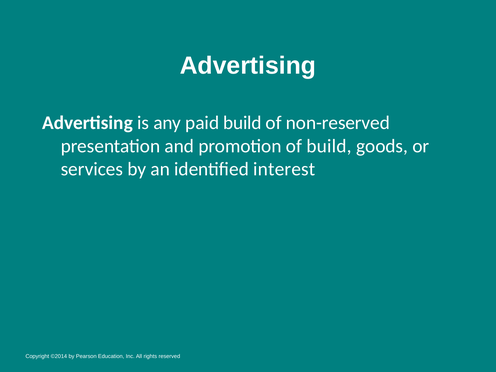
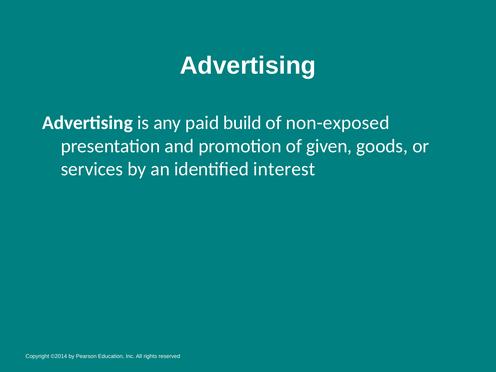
non-reserved: non-reserved -> non-exposed (338, 123)
of build: build -> given (329, 146)
